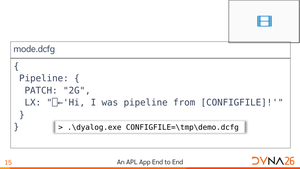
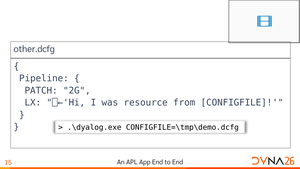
mode.dcfg: mode.dcfg -> other.dcfg (34, 49)
was pipeline: pipeline -> resource (146, 103)
